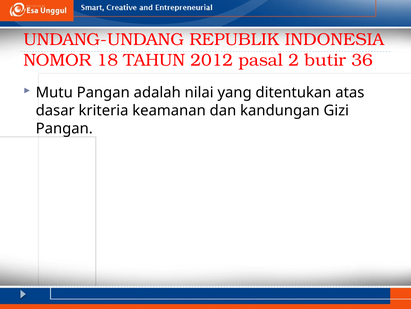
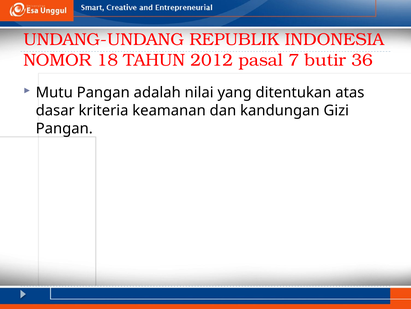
2: 2 -> 7 (294, 60)
